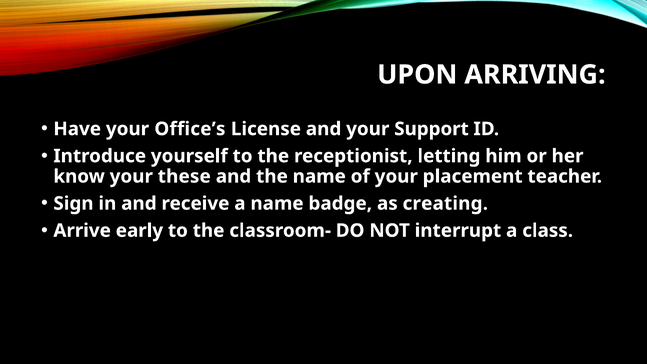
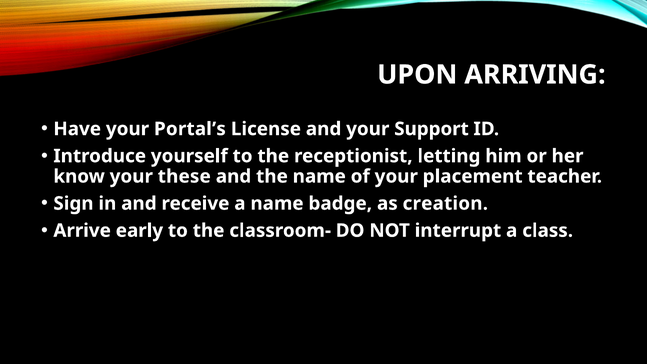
Office’s: Office’s -> Portal’s (190, 129)
creating: creating -> creation (445, 203)
